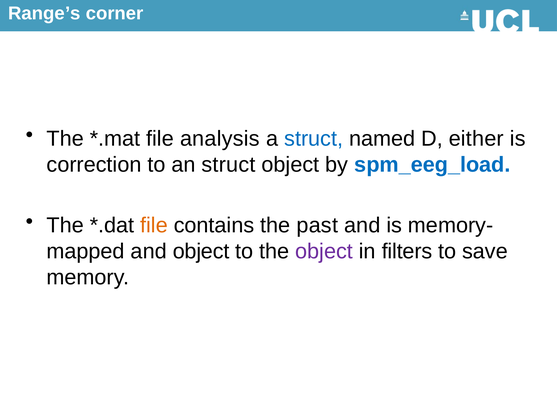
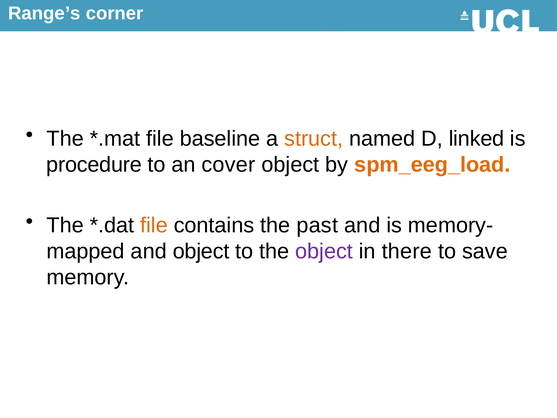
analysis: analysis -> baseline (220, 138)
struct colour: blue -> orange (314, 138)
either: either -> linked (476, 138)
correction: correction -> procedure (94, 164)
an struct: struct -> cover (228, 164)
spm_eeg_load colour: blue -> orange (432, 164)
filters: filters -> there (407, 251)
